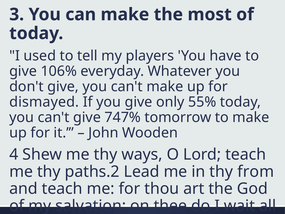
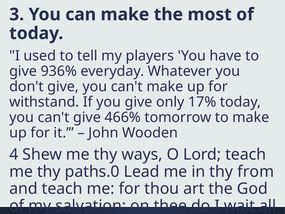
106%: 106% -> 936% (59, 71)
dismayed: dismayed -> withstand (44, 102)
55%: 55% -> 17% (202, 102)
747%: 747% -> 466% (123, 117)
paths.2: paths.2 -> paths.0 (92, 171)
